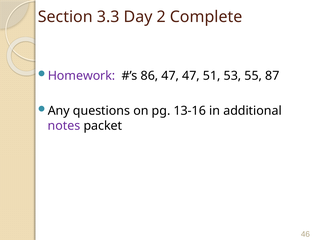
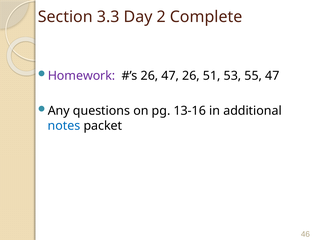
86: 86 -> 26 (149, 76)
47 47: 47 -> 26 (191, 76)
55 87: 87 -> 47 (272, 76)
notes colour: purple -> blue (64, 126)
